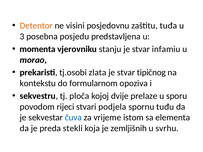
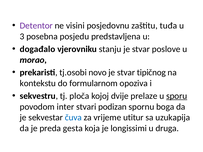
Detentor colour: orange -> purple (36, 26)
momenta: momenta -> događalo (38, 49)
infamiu: infamiu -> poslove (166, 49)
zlata: zlata -> novo (98, 73)
sporu underline: none -> present (177, 96)
rijeci: rijeci -> inter (66, 107)
podjela: podjela -> podizan (112, 107)
tuđu: tuđu -> boga (165, 107)
istom: istom -> utitur (133, 118)
elementa: elementa -> uzukapija (173, 118)
stekli: stekli -> gesta (73, 129)
zemljišnih: zemljišnih -> longissimi (129, 129)
svrhu: svrhu -> druga (167, 129)
